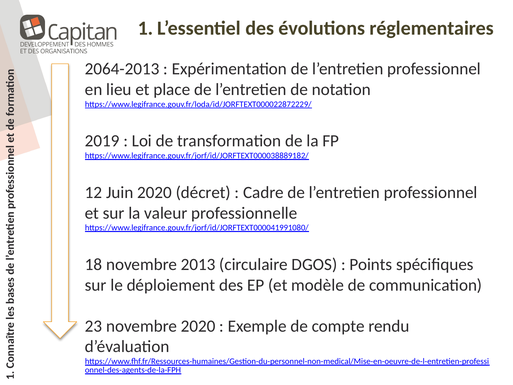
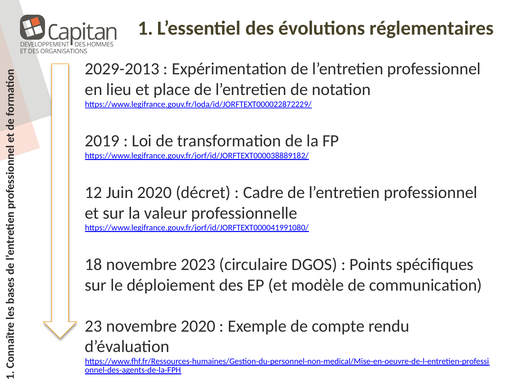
2064-2013: 2064-2013 -> 2029-2013 (122, 69)
2013: 2013 -> 2023 (198, 264)
